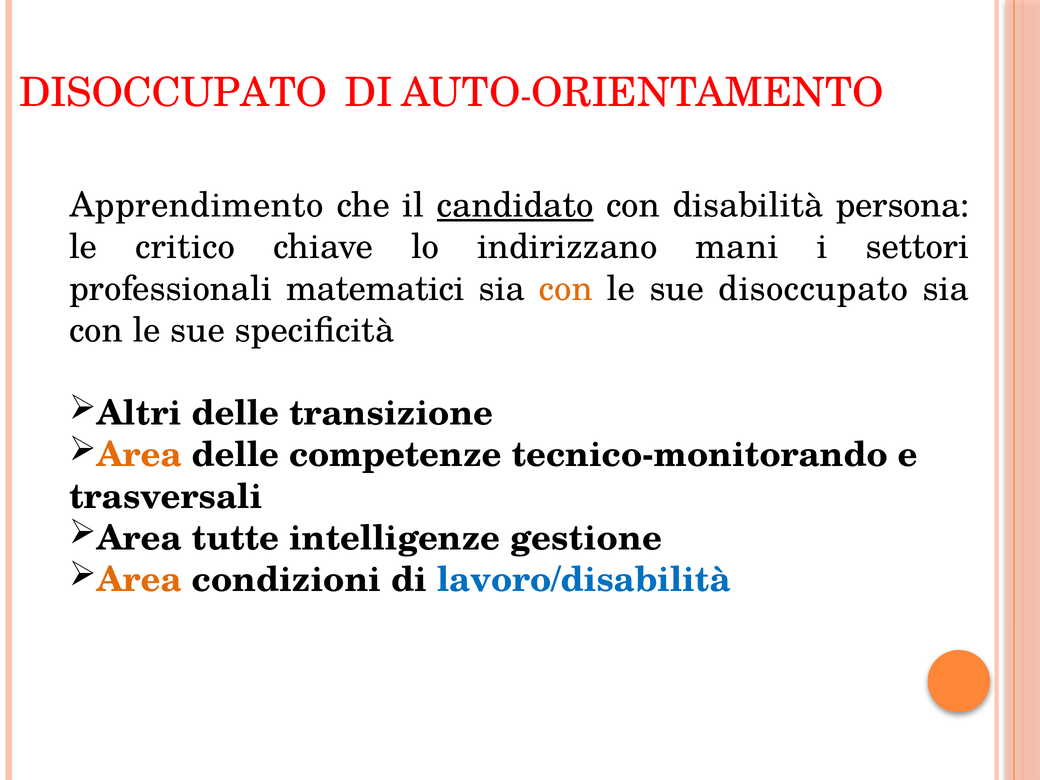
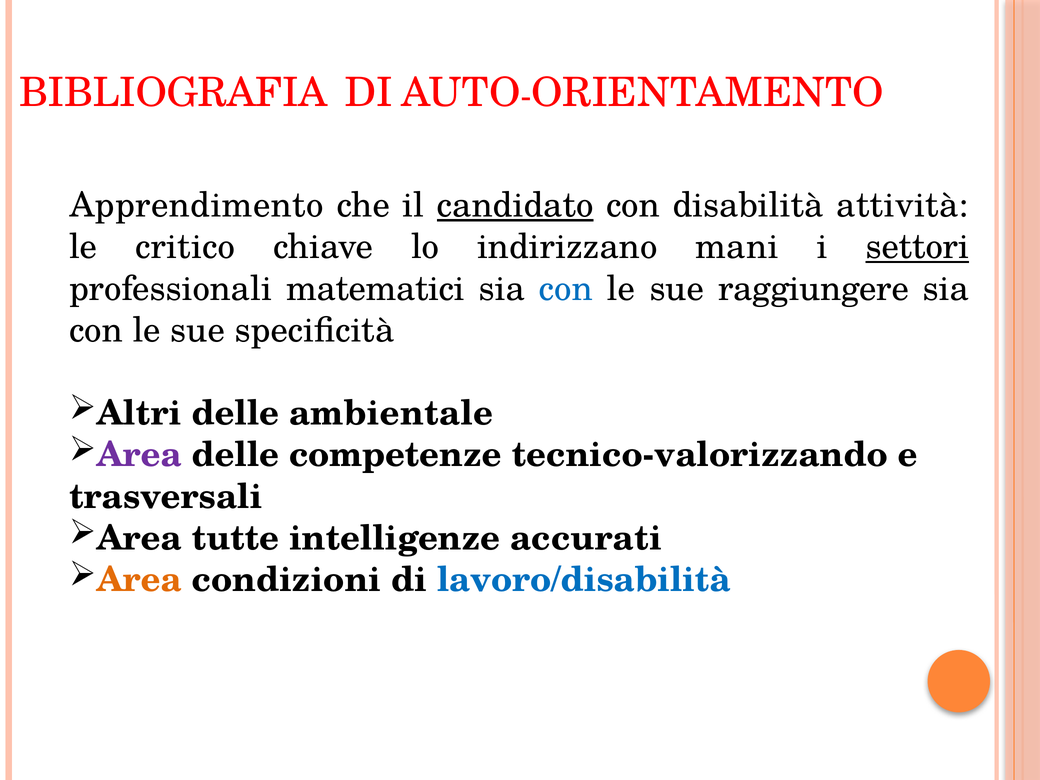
DISOCCUPATO: DISOCCUPATO -> BIBLIOGRAFIA (173, 93)
persona: persona -> attività (902, 205)
settori underline: none -> present (917, 247)
con colour: orange -> blue (566, 289)
sue disoccupato: disoccupato -> raggiungere (814, 289)
transizione: transizione -> ambientale (391, 413)
Area colour: orange -> purple (139, 455)
tecnico-monitorando: tecnico-monitorando -> tecnico-valorizzando (700, 455)
gestione: gestione -> accurati (586, 538)
